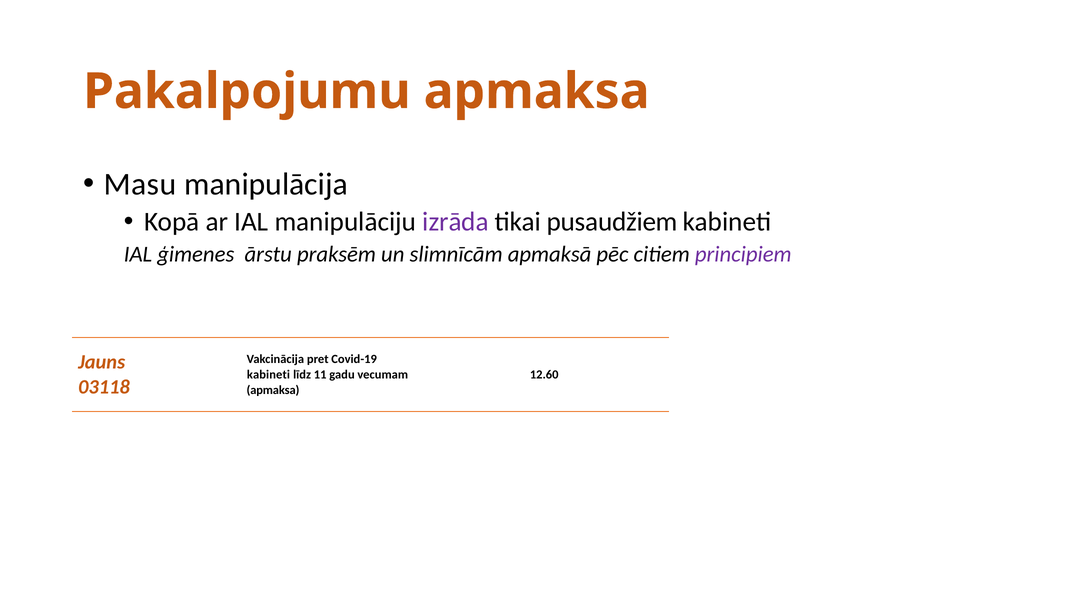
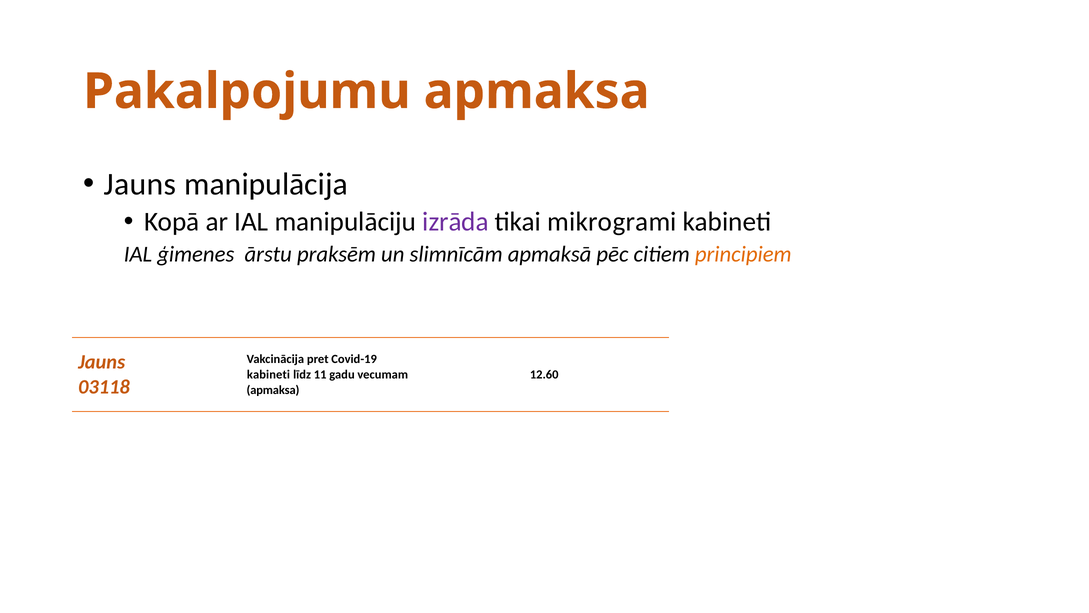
Masu: Masu -> Jauns (140, 184)
pusaudžiem: pusaudžiem -> mikrogrami (612, 222)
principiem colour: purple -> orange (743, 254)
